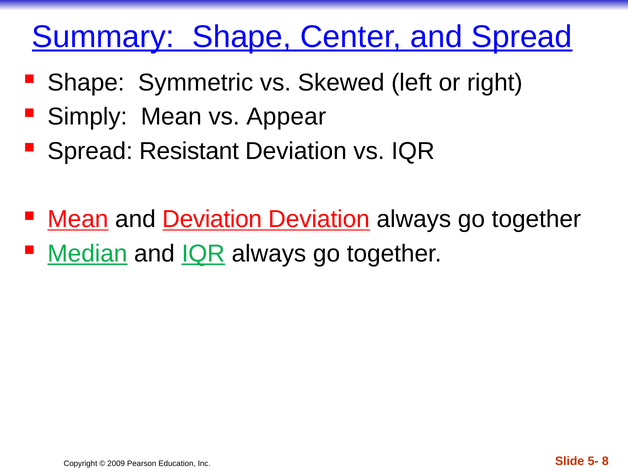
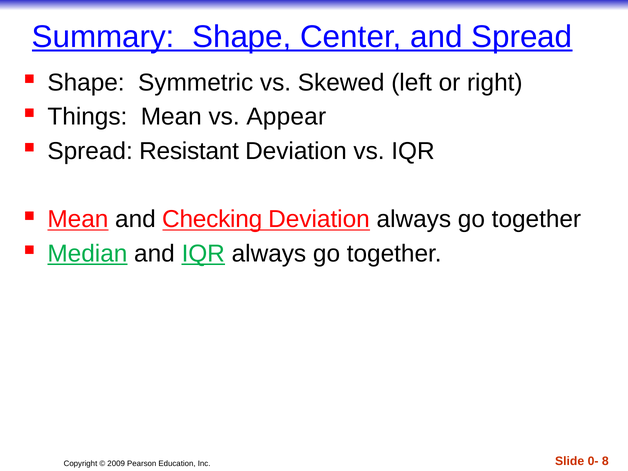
Simply: Simply -> Things (87, 117)
and Deviation: Deviation -> Checking (212, 219)
5-: 5- -> 0- (593, 461)
